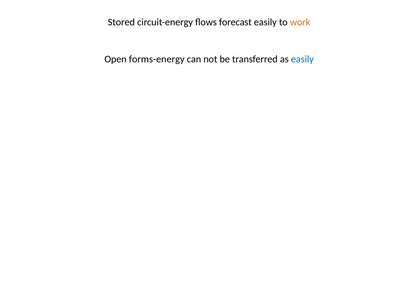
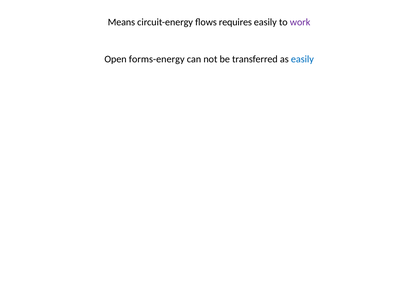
Stored: Stored -> Means (121, 22)
forecast: forecast -> requires (235, 22)
work colour: orange -> purple (300, 22)
